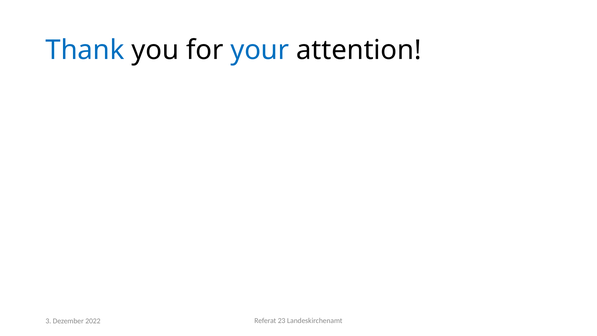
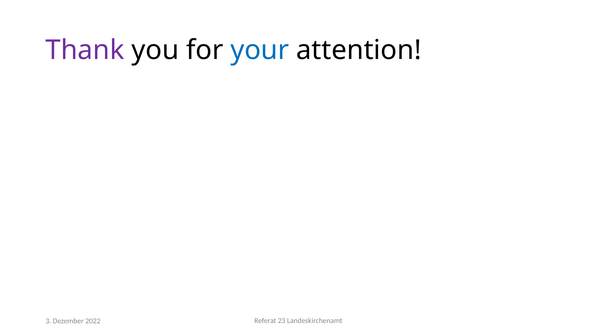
Thank colour: blue -> purple (85, 50)
